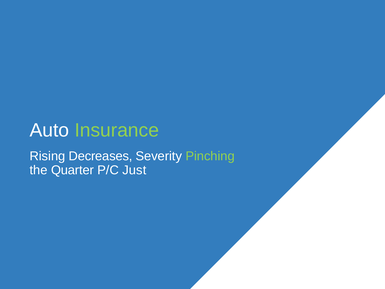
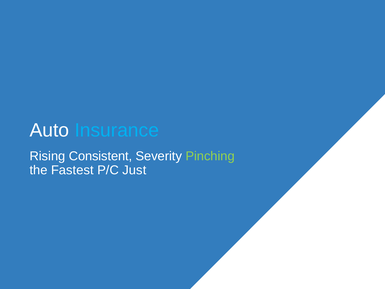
Insurance colour: light green -> light blue (117, 130)
Decreases: Decreases -> Consistent (101, 156)
Quarter: Quarter -> Fastest (72, 170)
